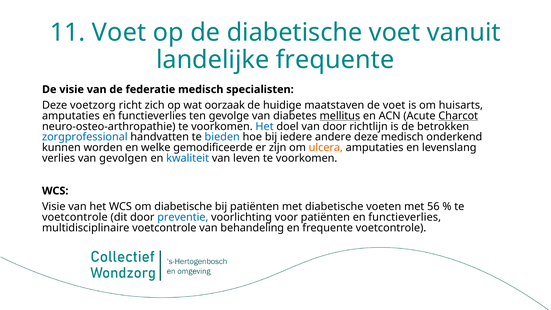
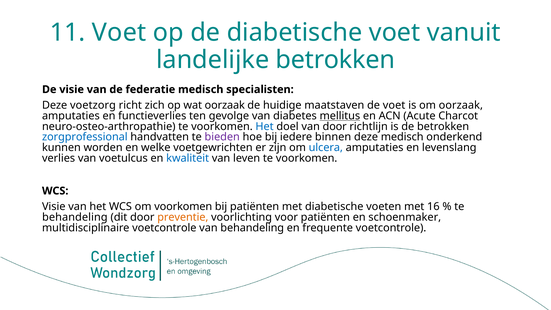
landelijke frequente: frequente -> betrokken (335, 60)
om huisarts: huisarts -> oorzaak (461, 105)
Charcot underline: present -> none (458, 116)
bieden colour: blue -> purple (222, 137)
andere: andere -> binnen (333, 137)
gemodificeerde: gemodificeerde -> voetgewrichten (213, 148)
ulcera colour: orange -> blue (326, 148)
gevolgen: gevolgen -> voetulcus (123, 158)
om diabetische: diabetische -> voorkomen (183, 207)
56: 56 -> 16 (433, 207)
voetcontrole: voetcontrole -> behandeling (75, 217)
preventie colour: blue -> orange (183, 217)
patiënten en functieverlies: functieverlies -> schoenmaker (405, 217)
